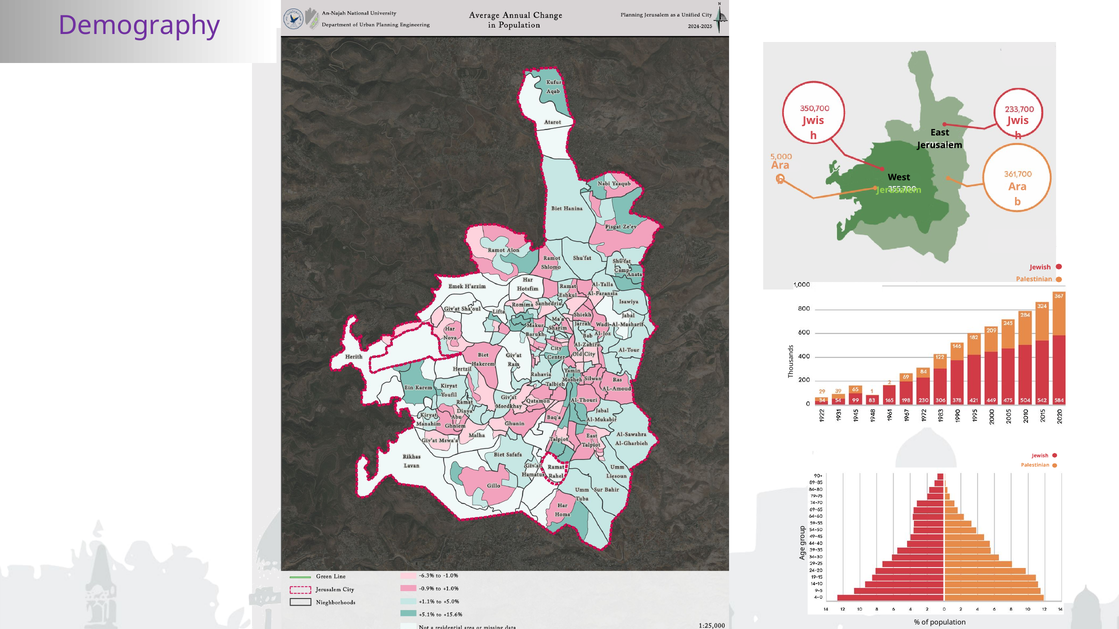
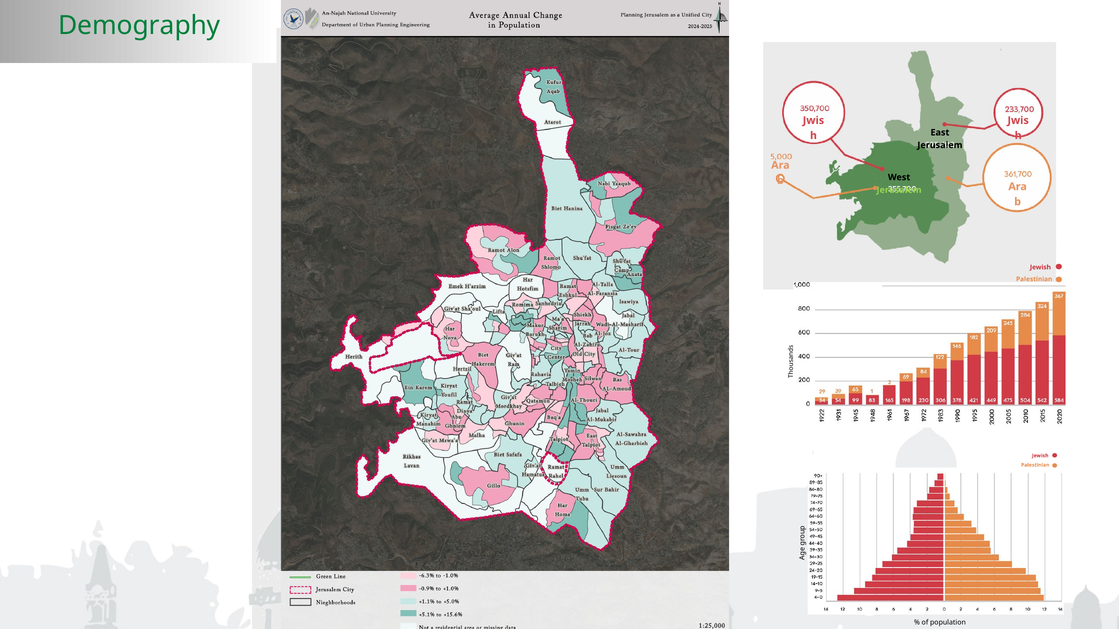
Demography colour: purple -> green (139, 26)
